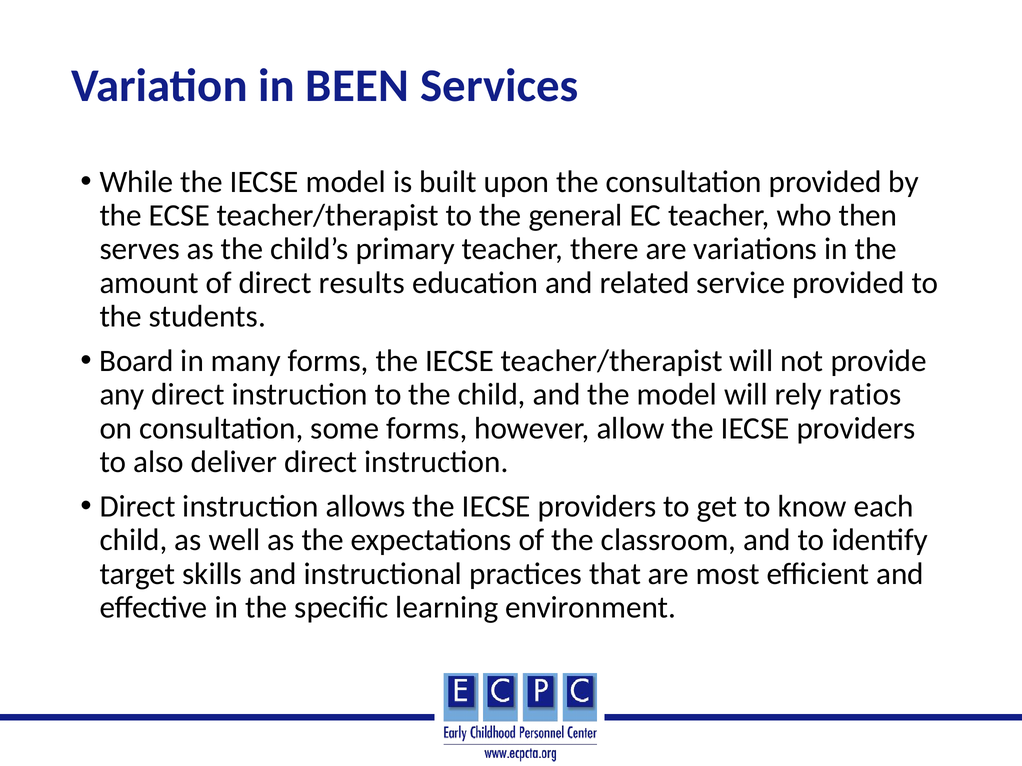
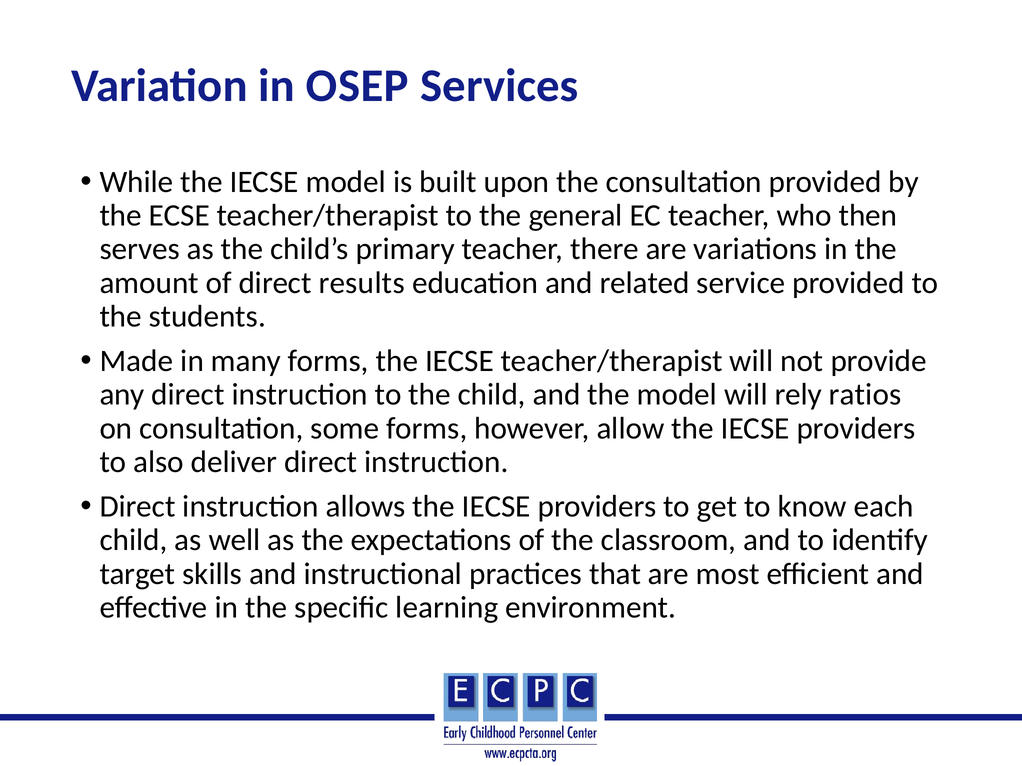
BEEN: BEEN -> OSEP (357, 86)
Board: Board -> Made (136, 361)
